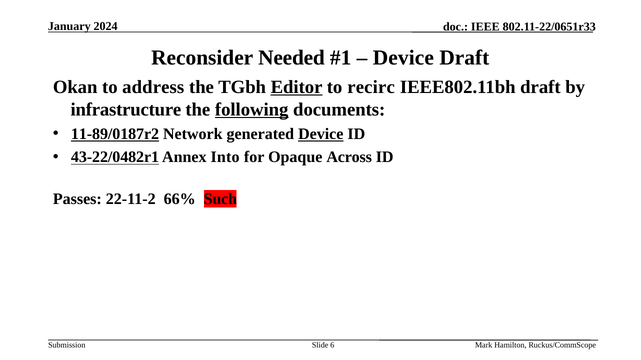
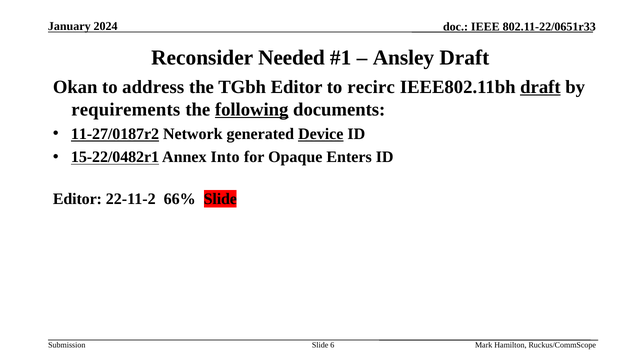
Device: Device -> Ansley (403, 58)
Editor underline: present -> none (297, 87)
draft underline: none -> present (540, 87)
infrastructure: infrastructure -> requirements (126, 110)
11-89/0187r2: 11-89/0187r2 -> 11-27/0187r2 (115, 134)
43-22/0482r1: 43-22/0482r1 -> 15-22/0482r1 (115, 157)
Across: Across -> Enters (349, 157)
Passes: Passes -> Editor (77, 199)
66% Such: Such -> Slide (220, 199)
